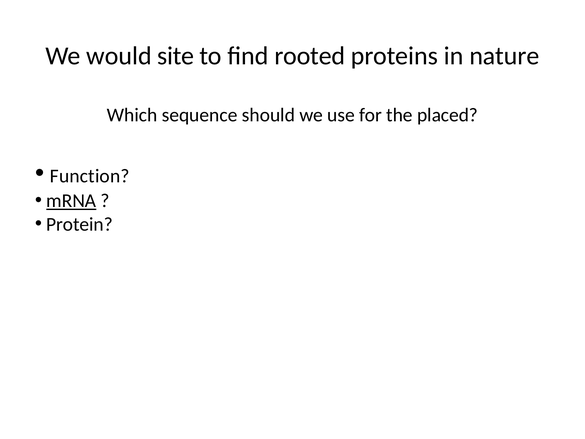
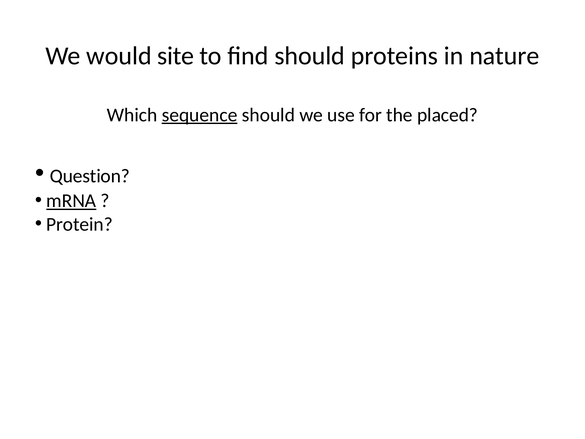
find rooted: rooted -> should (310, 56)
sequence underline: none -> present (200, 115)
Function: Function -> Question (90, 176)
